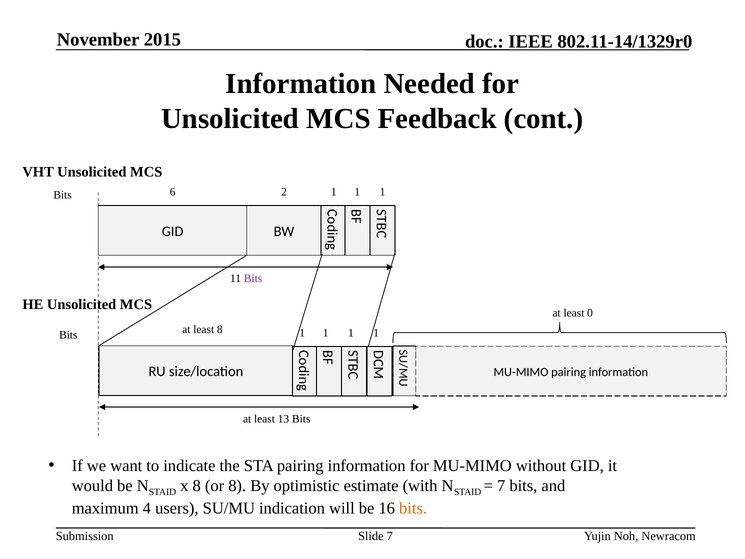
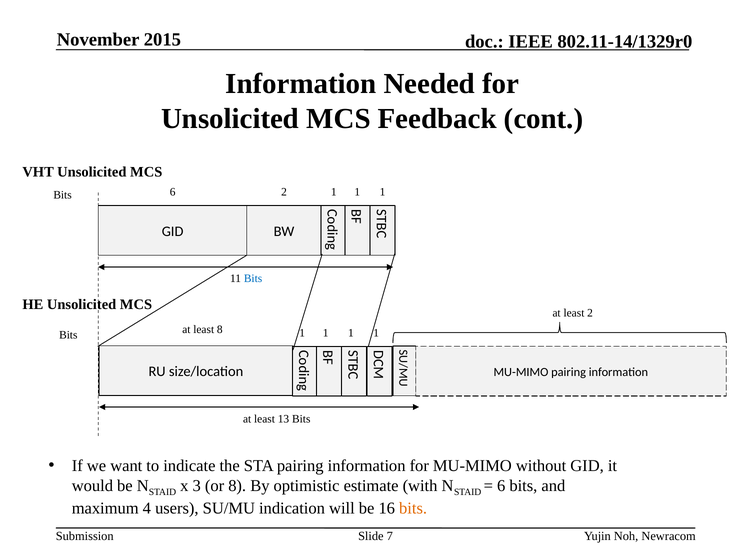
Bits colour: purple -> blue (253, 278)
least 0: 0 -> 2 (590, 313)
x 8: 8 -> 3 (197, 486)
7: 7 -> 6 (501, 486)
